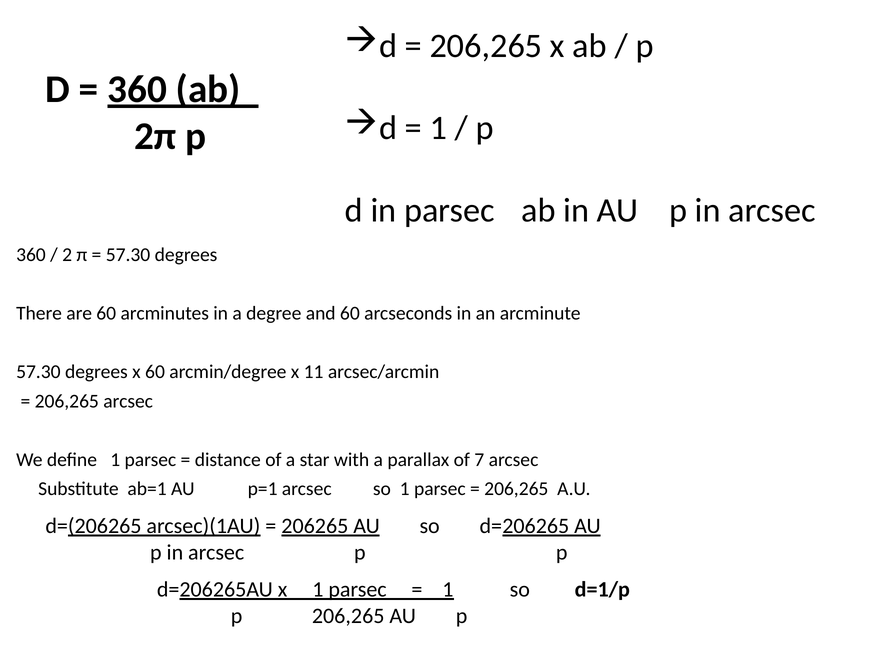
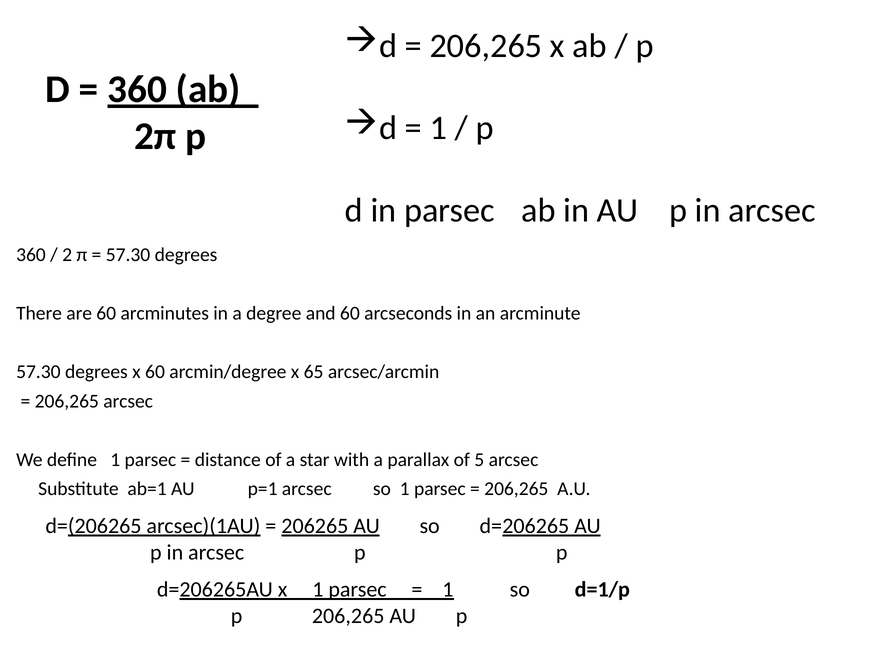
11: 11 -> 65 (314, 372)
7: 7 -> 5 (479, 460)
